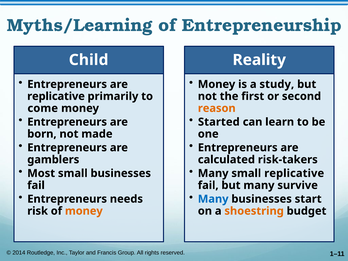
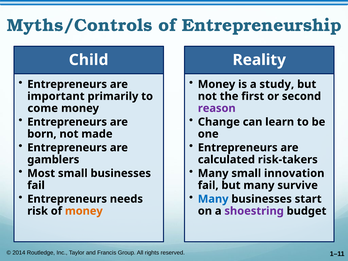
Myths/Learning: Myths/Learning -> Myths/Controls (80, 25)
replicative: replicative -> important (56, 96)
reason colour: orange -> purple (217, 108)
Started: Started -> Change (219, 122)
small replicative: replicative -> innovation (294, 173)
shoestring colour: orange -> purple (254, 211)
